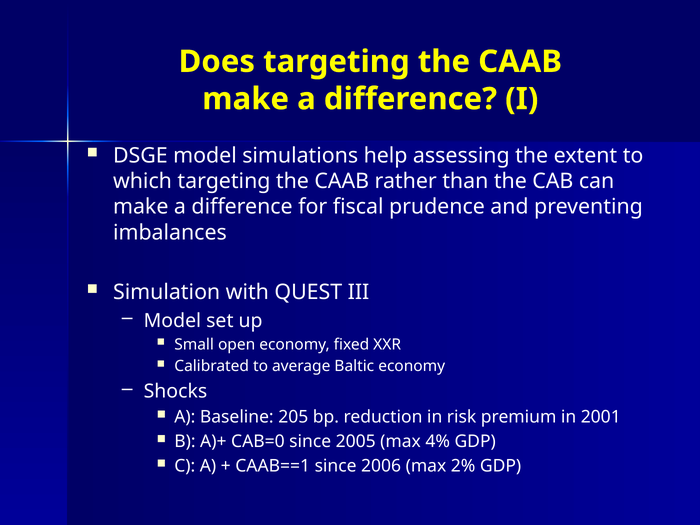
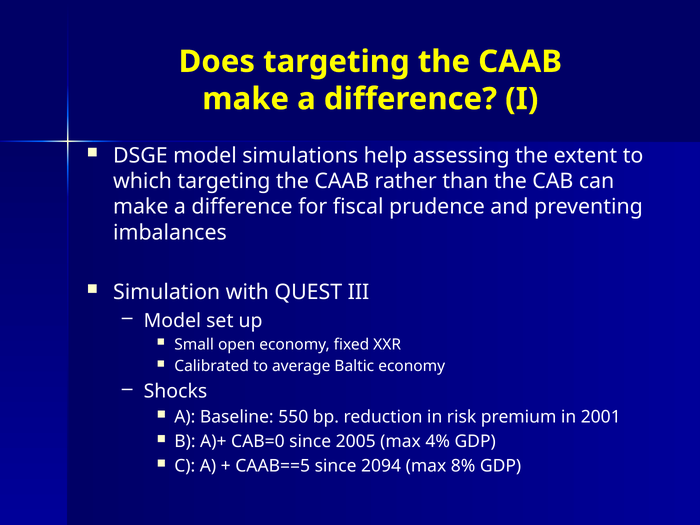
205: 205 -> 550 (293, 417)
CAAB==1: CAAB==1 -> CAAB==5 (273, 466)
2006: 2006 -> 2094 (381, 466)
2%: 2% -> 8% (463, 466)
